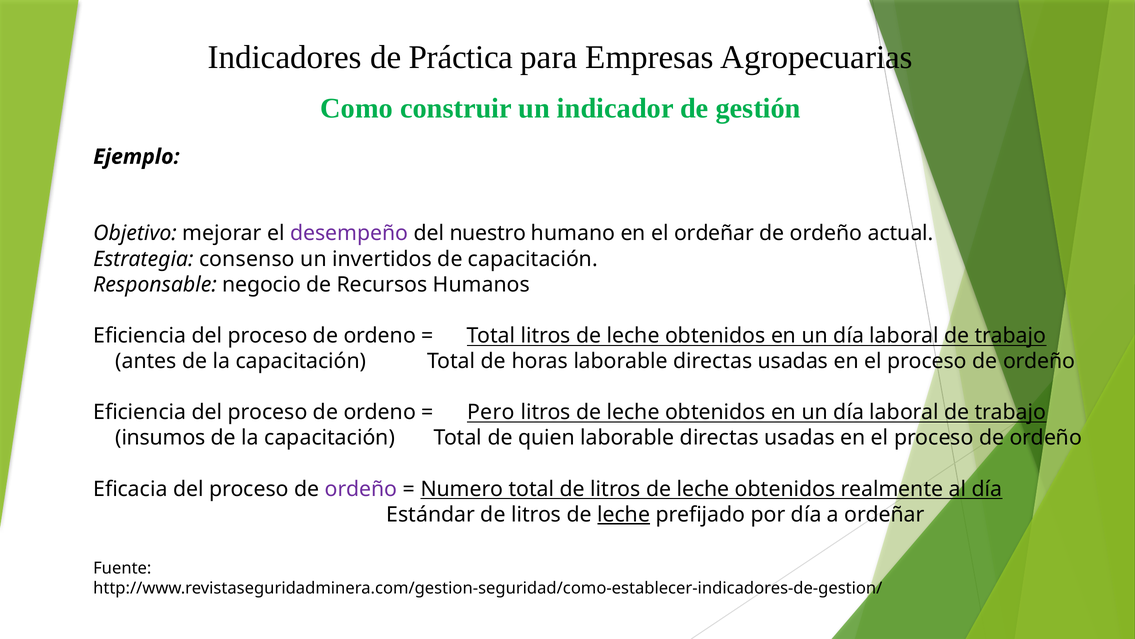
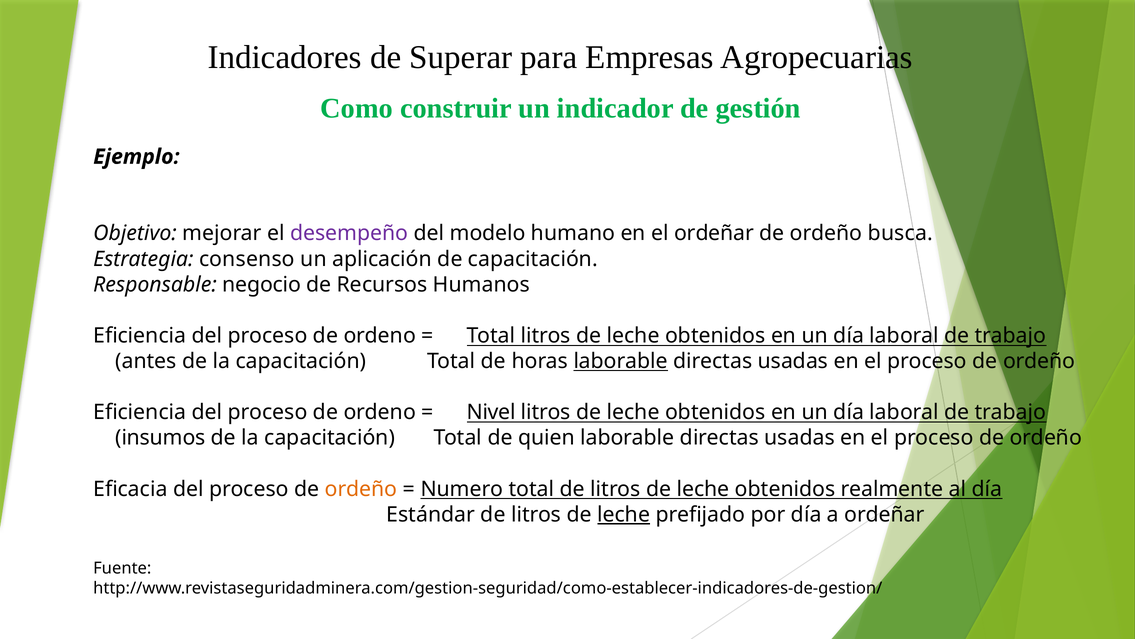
Práctica: Práctica -> Superar (461, 57)
nuestro: nuestro -> modelo (488, 233)
actual: actual -> busca (901, 233)
invertidos: invertidos -> aplicación (382, 259)
laborable underline: none -> present (621, 361)
Pero: Pero -> Nivel (491, 412)
ordeño colour: purple -> orange (361, 489)
